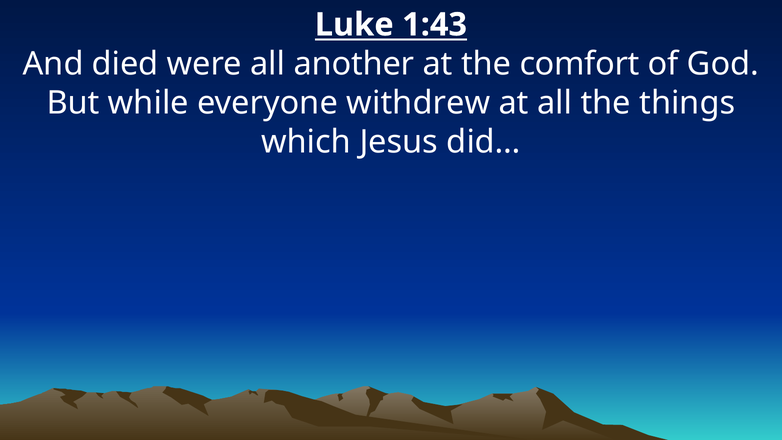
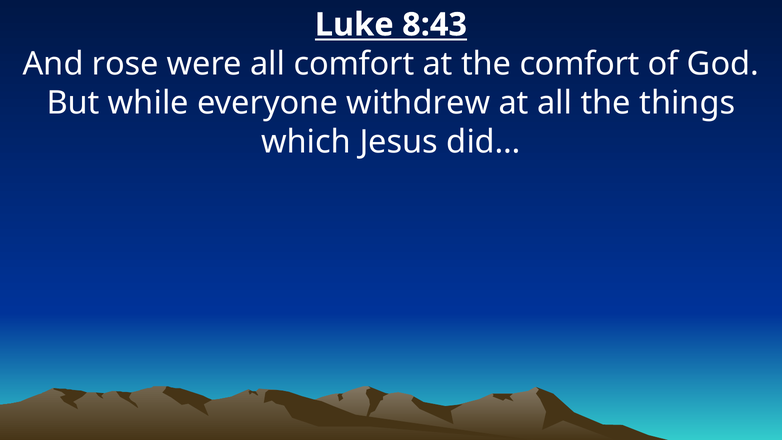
1:43: 1:43 -> 8:43 (435, 25)
died: died -> rose (125, 64)
all another: another -> comfort (354, 64)
